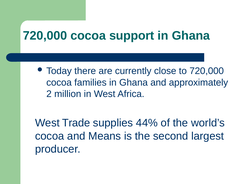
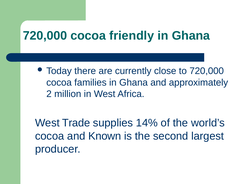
support: support -> friendly (132, 36)
44%: 44% -> 14% (147, 123)
Means: Means -> Known (105, 136)
